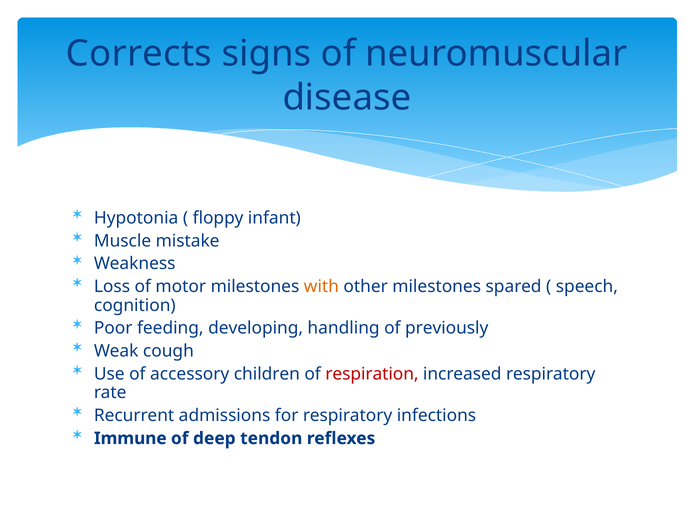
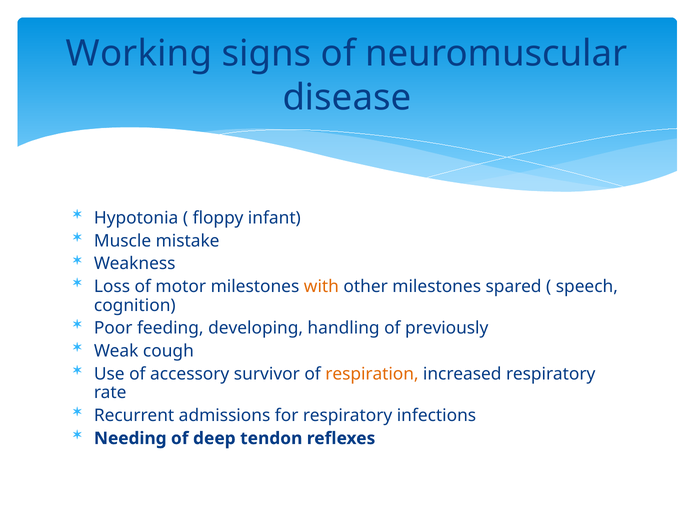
Corrects: Corrects -> Working (139, 54)
children: children -> survivor (267, 374)
respiration colour: red -> orange (372, 374)
Immune: Immune -> Needing (130, 439)
